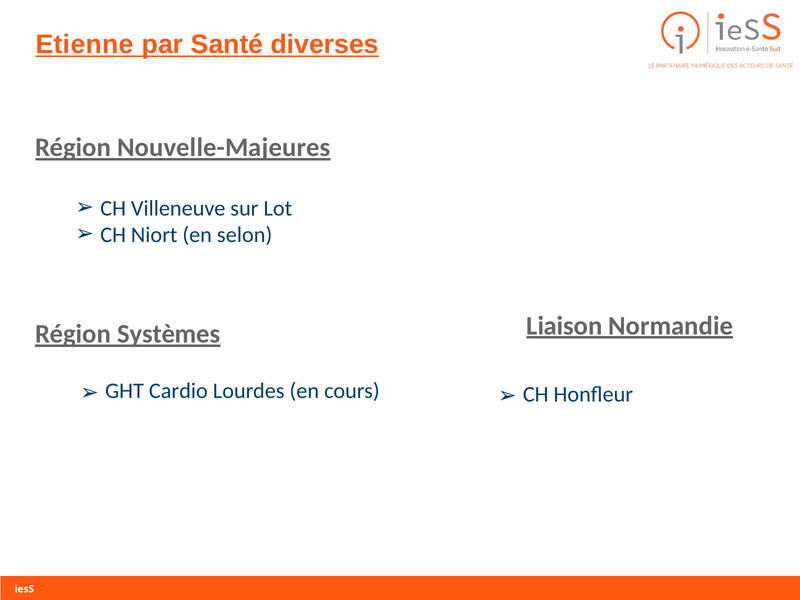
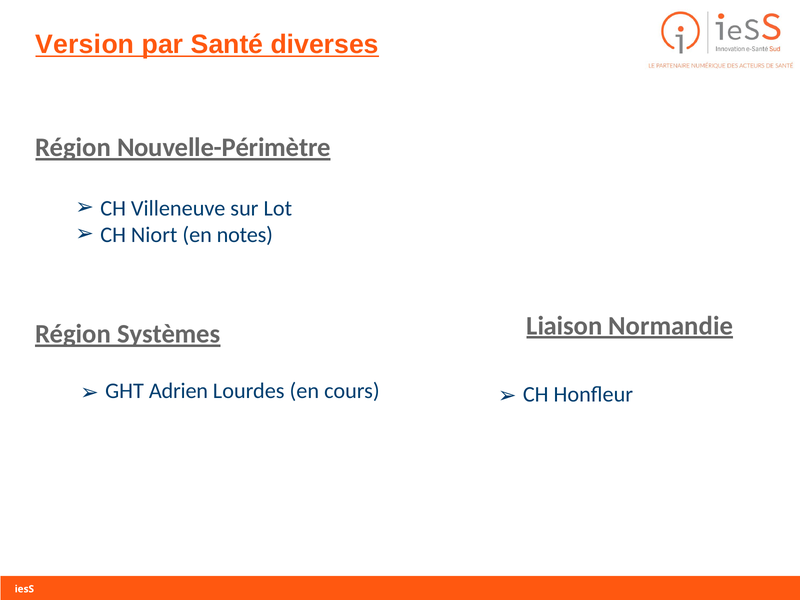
Etienne: Etienne -> Version (85, 45)
Nouvelle-Majeures: Nouvelle-Majeures -> Nouvelle-Périmètre (224, 148)
selon: selon -> notes (245, 235)
Cardio: Cardio -> Adrien (178, 391)
